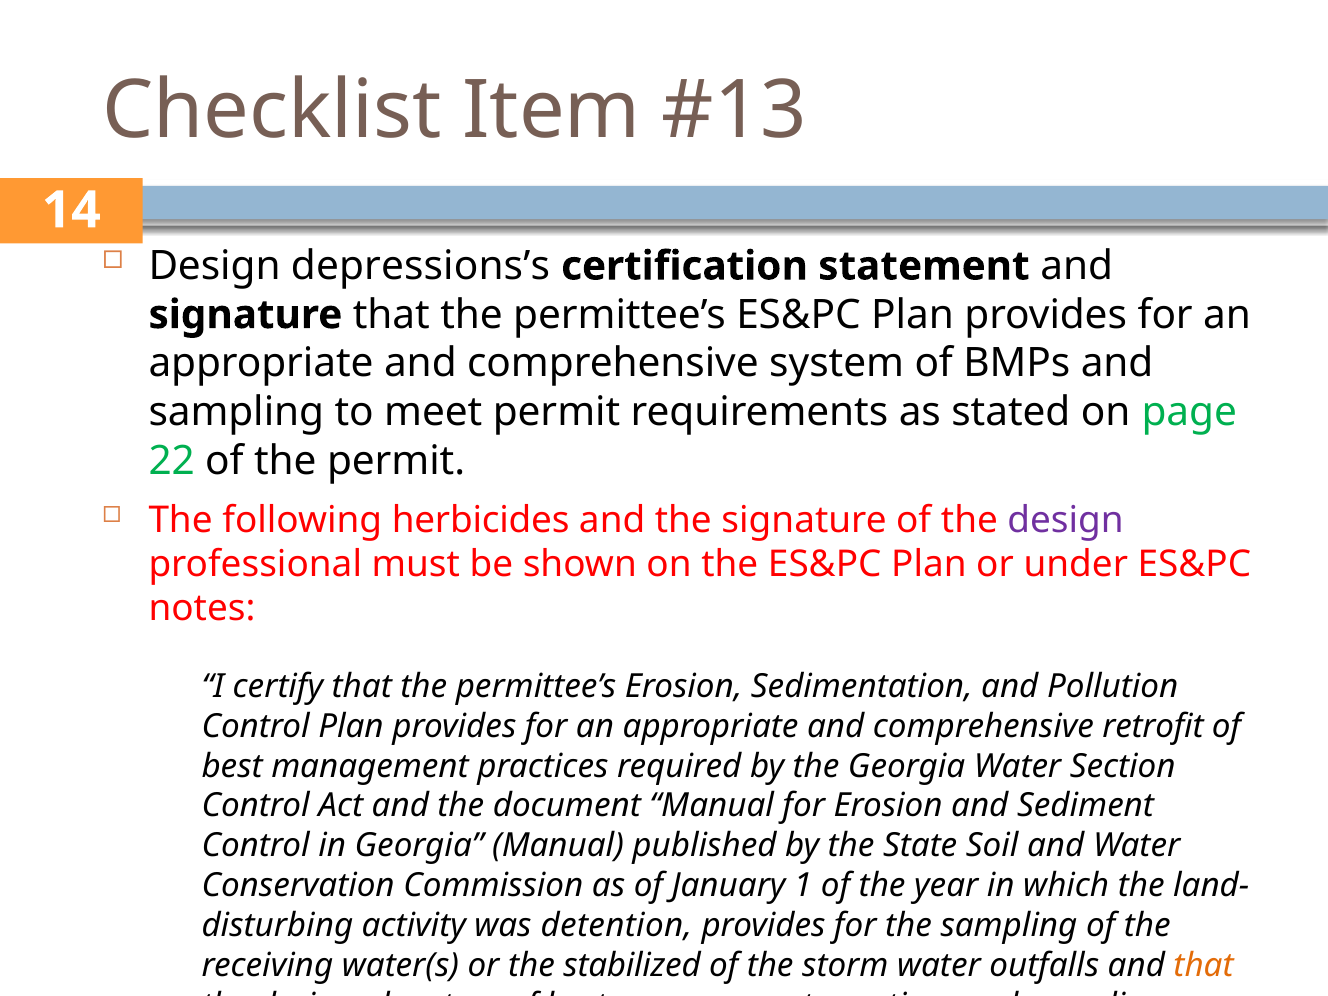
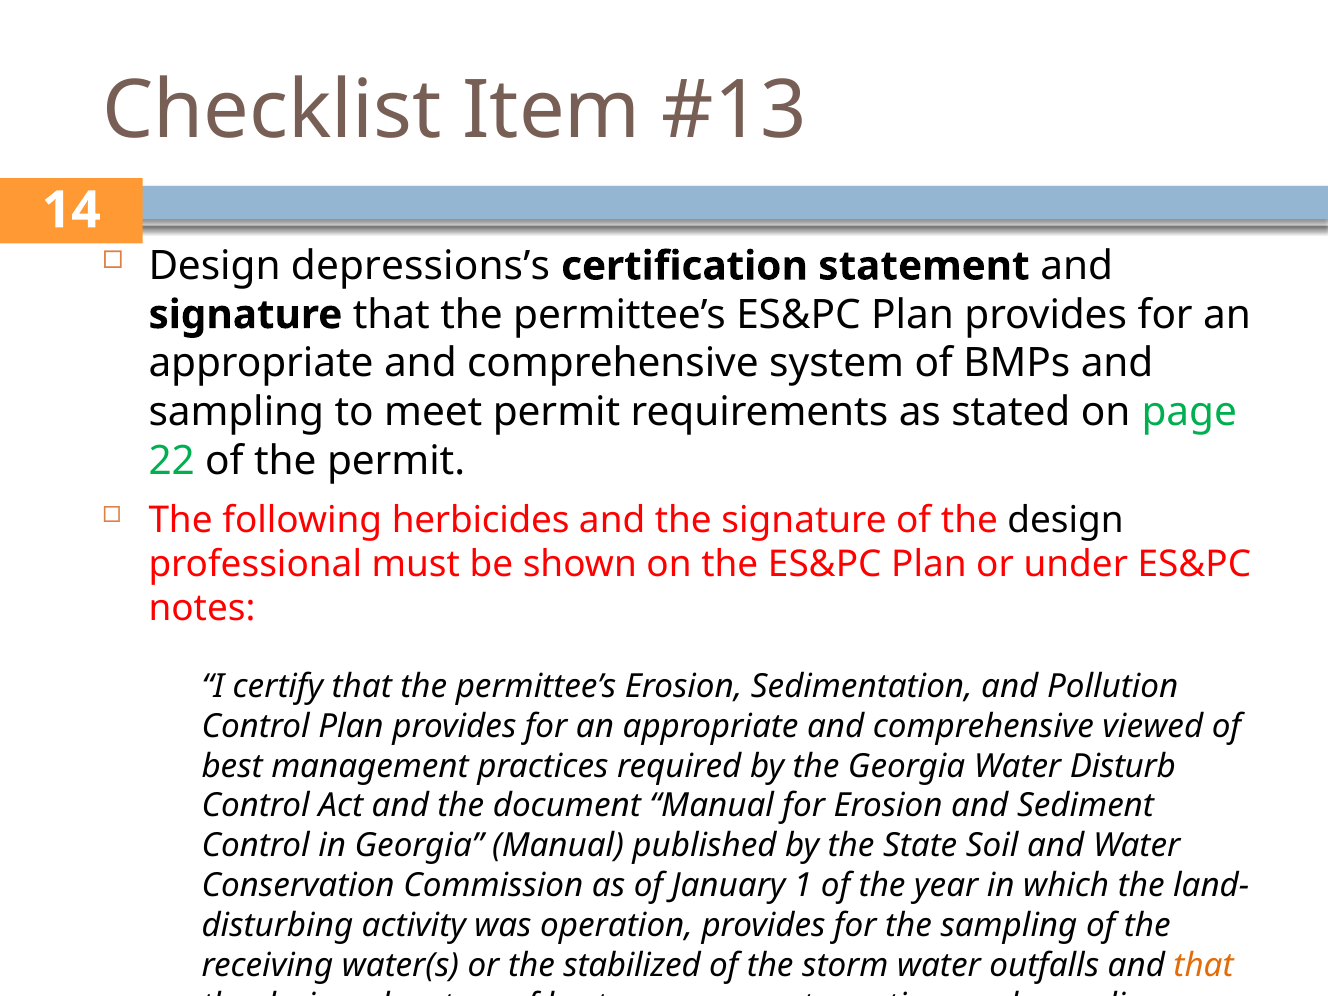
design colour: purple -> black (1066, 520)
retrofit: retrofit -> viewed (1153, 726)
Section: Section -> Disturb (1123, 766)
detention: detention -> operation (617, 925)
